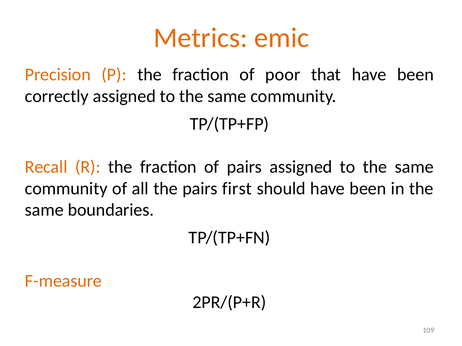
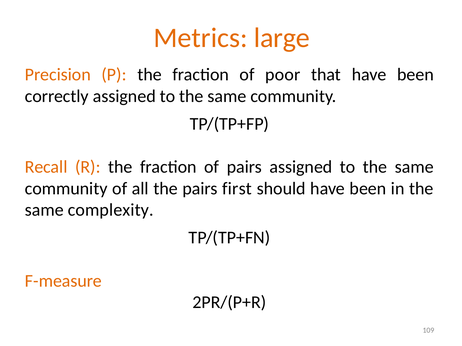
emic: emic -> large (282, 38)
boundaries: boundaries -> complexity (111, 210)
